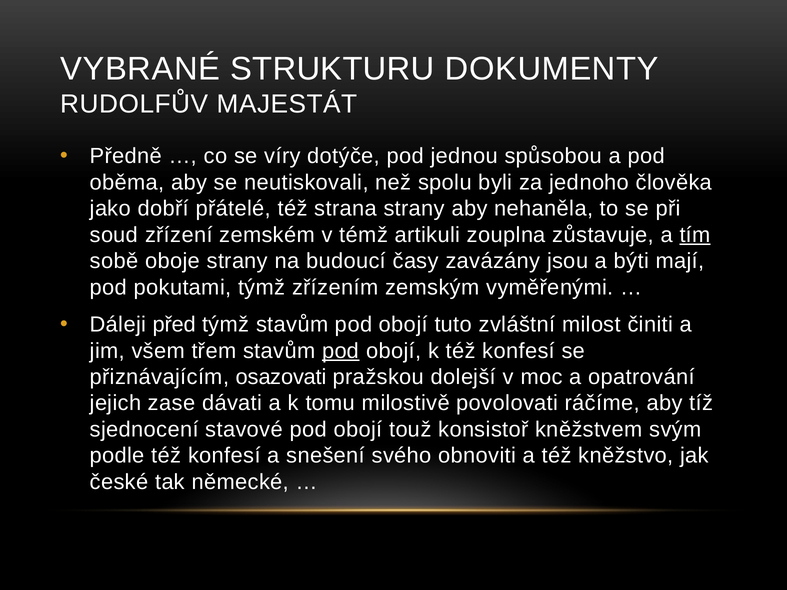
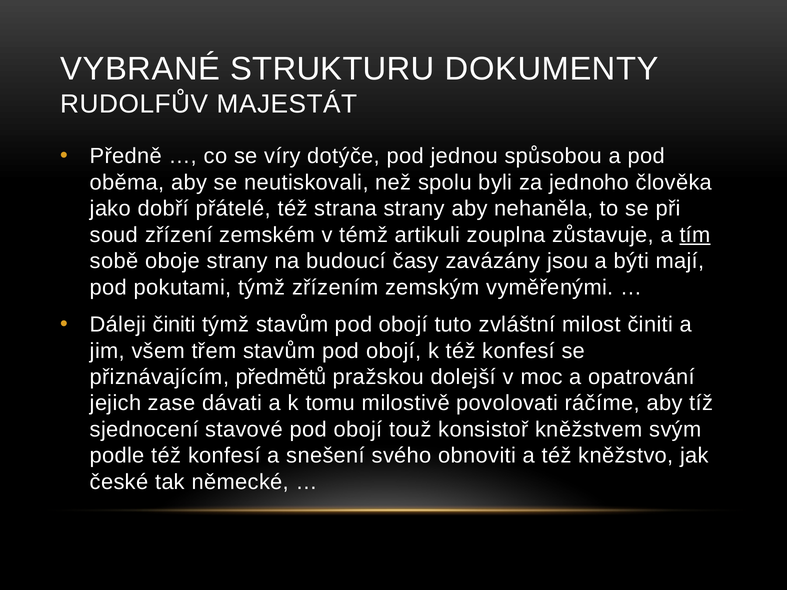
Dáleji před: před -> činiti (174, 325)
pod underline: present -> none (341, 351)
osazovati: osazovati -> předmětů (281, 377)
